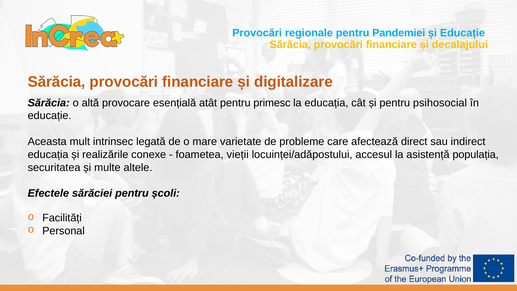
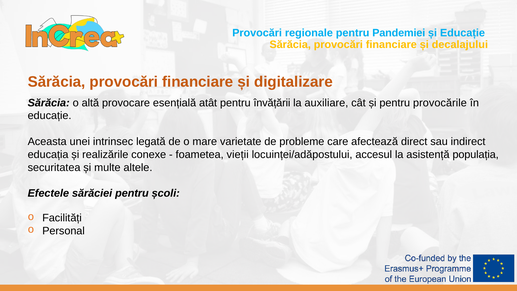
primesc: primesc -> învățării (272, 103)
la educația: educația -> auxiliare (326, 103)
psihosocial: psihosocial -> provocările (440, 103)
mult: mult -> unei (80, 142)
